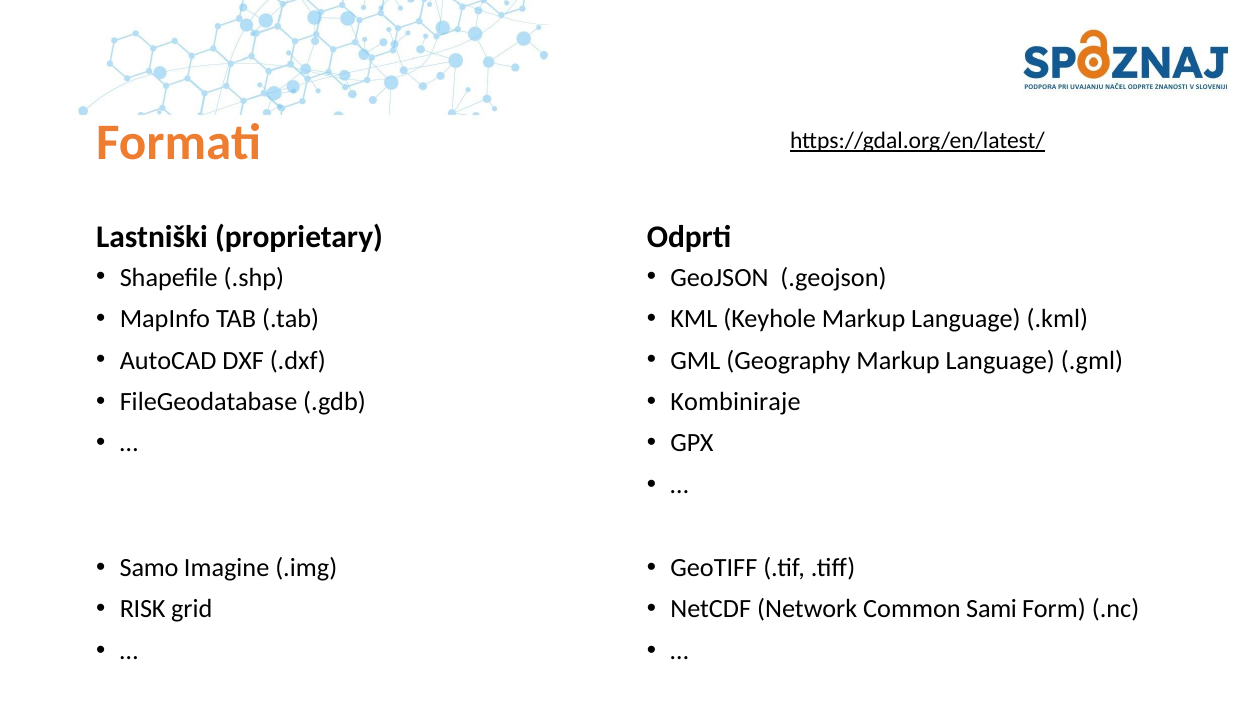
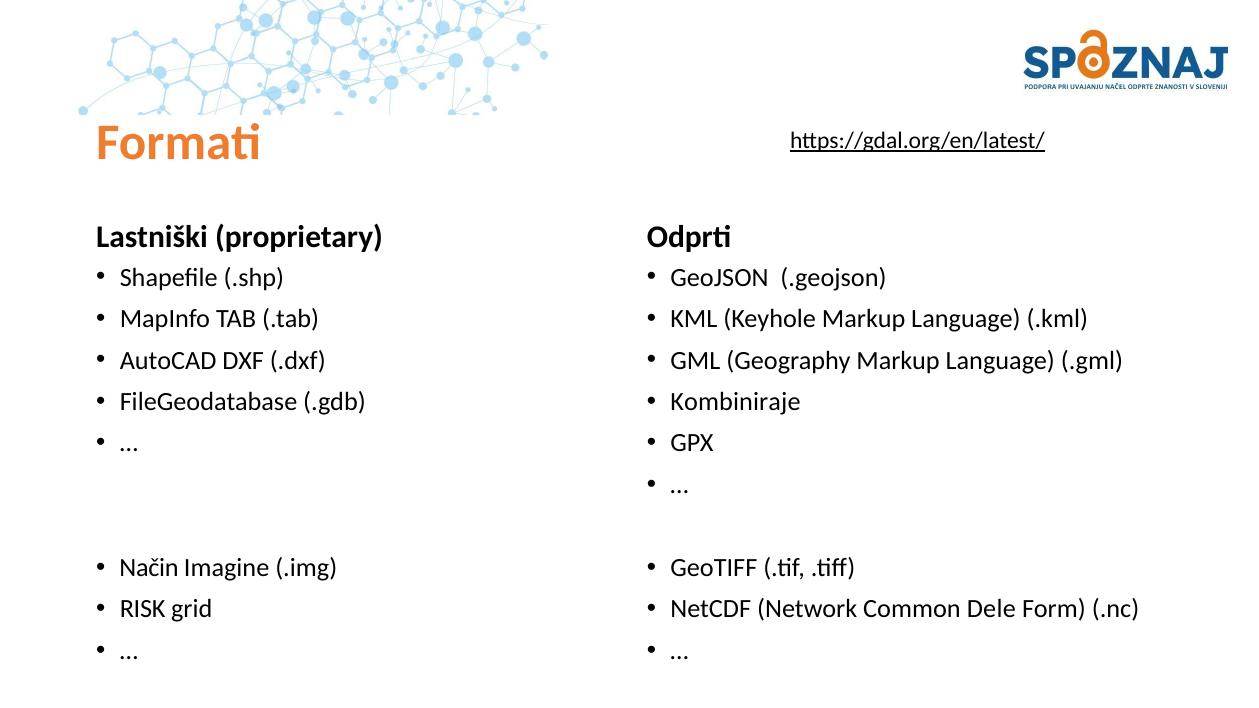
Samo: Samo -> Način (149, 568)
Sami: Sami -> Dele (991, 609)
